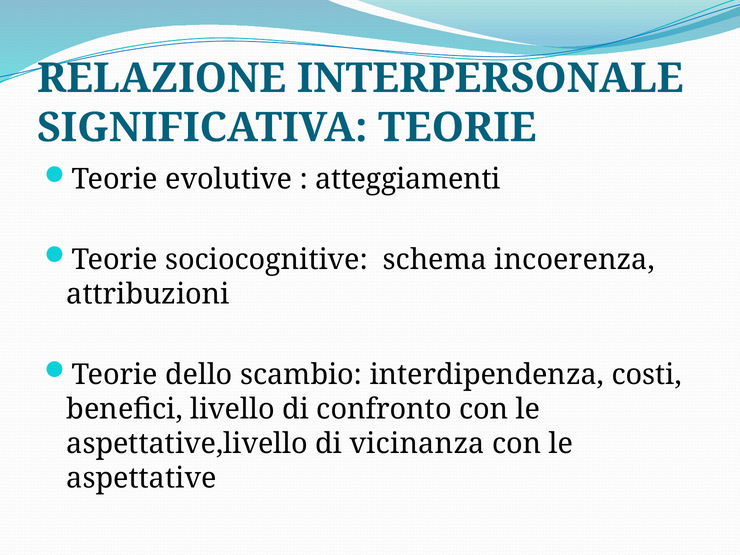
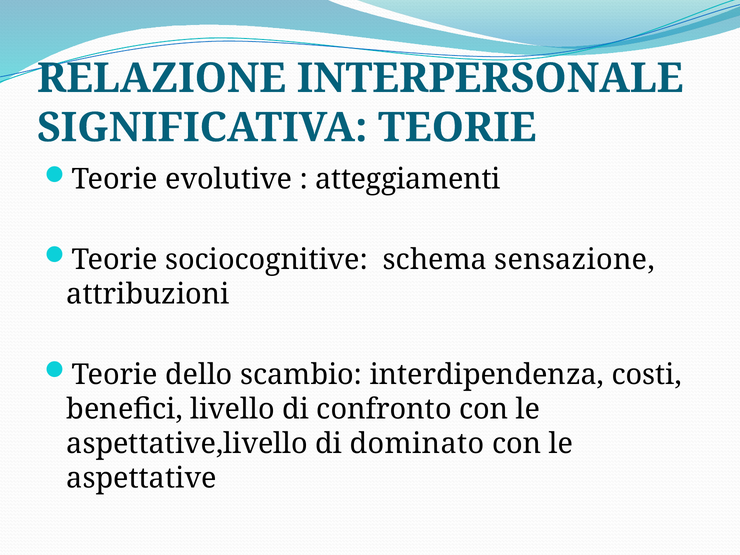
incoerenza: incoerenza -> sensazione (575, 260)
vicinanza: vicinanza -> dominato (417, 444)
